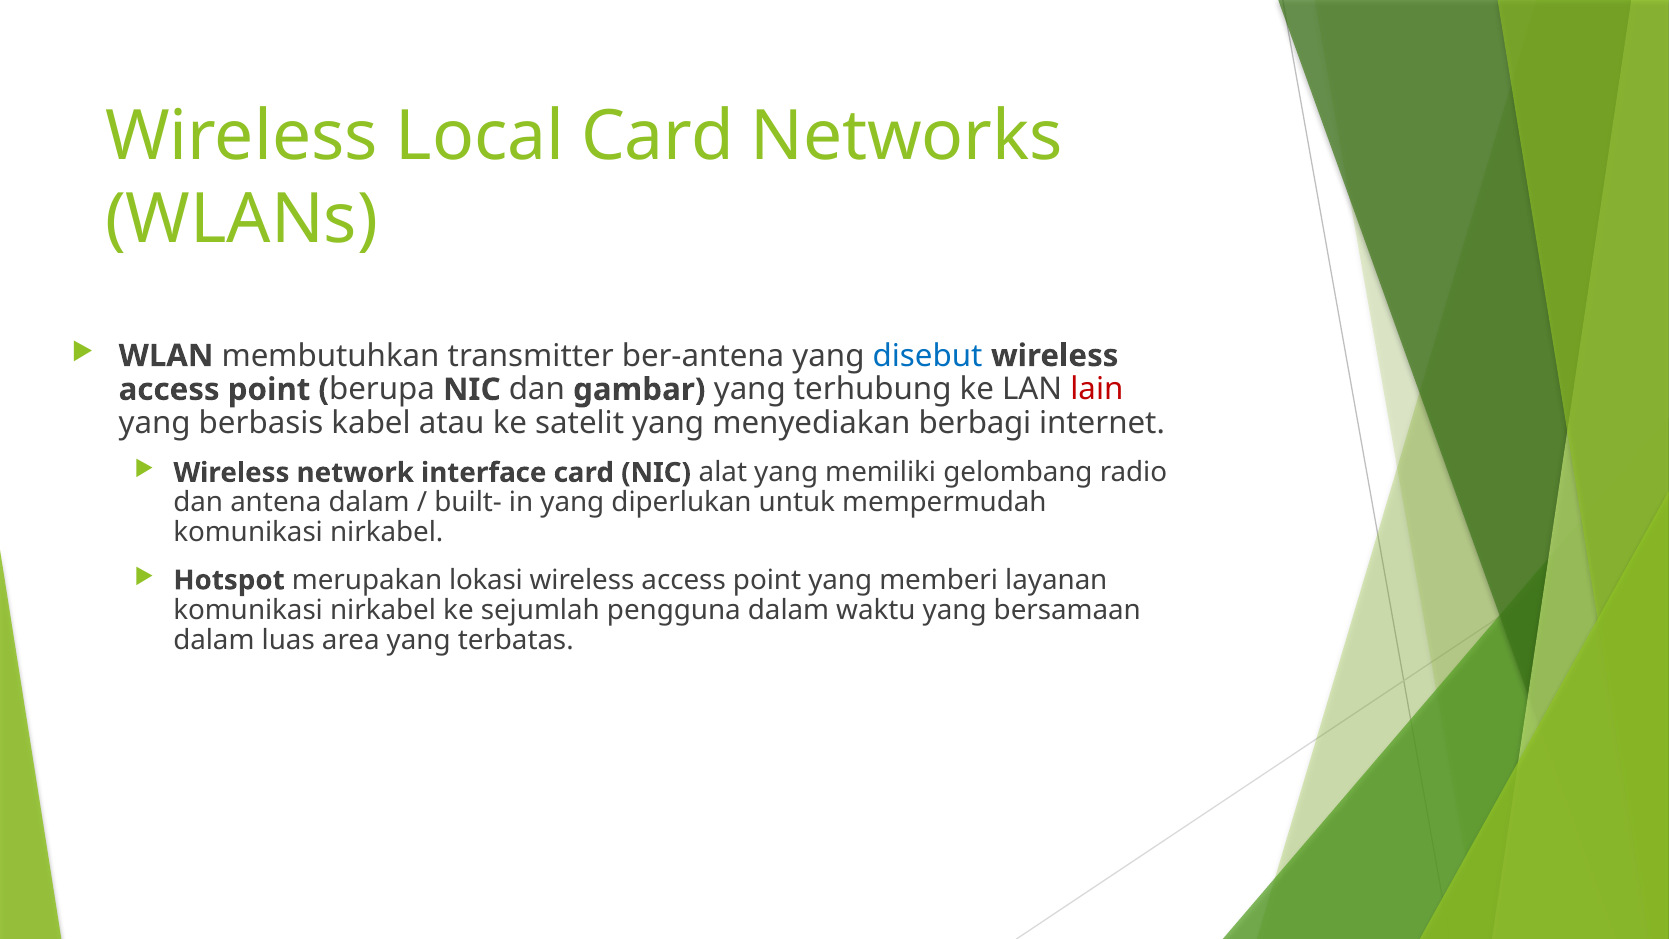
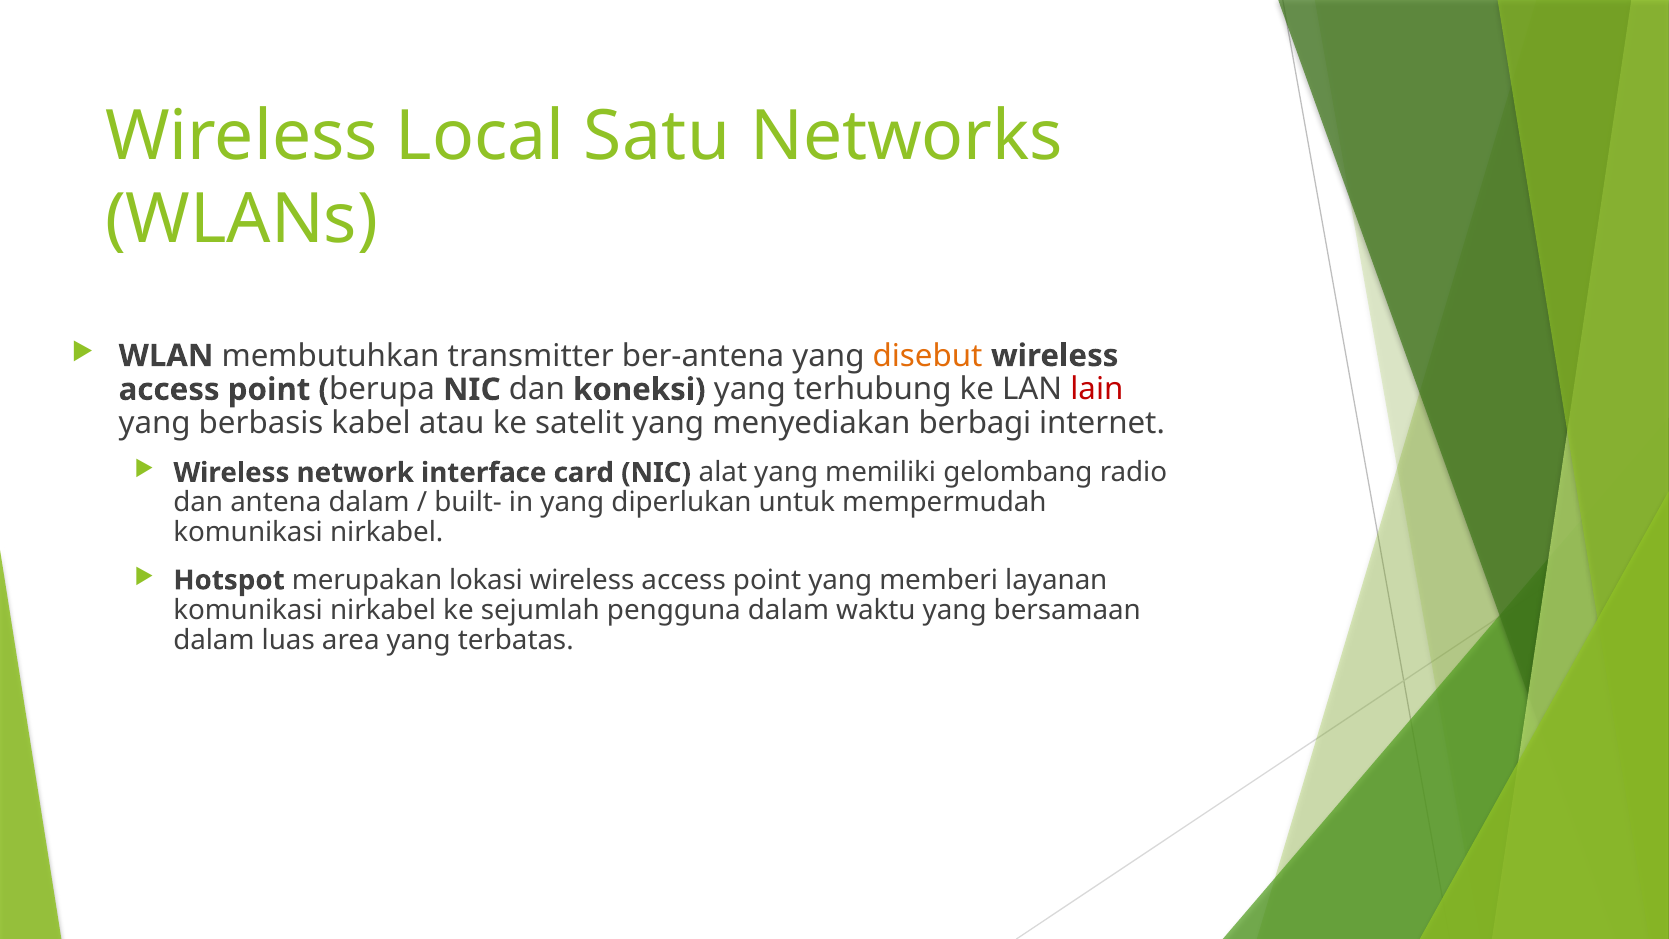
Local Card: Card -> Satu (657, 136)
disebut colour: blue -> orange (928, 356)
gambar: gambar -> koneksi (639, 390)
